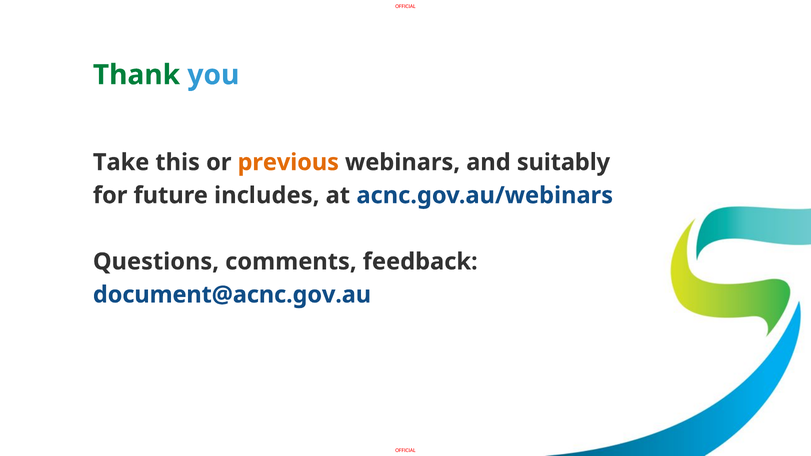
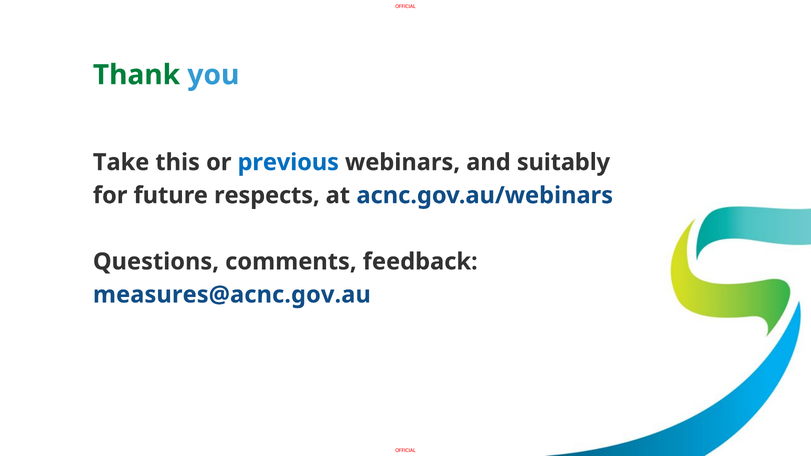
previous colour: orange -> blue (288, 162)
includes: includes -> respects (267, 196)
document@acnc.gov.au: document@acnc.gov.au -> measures@acnc.gov.au (232, 295)
